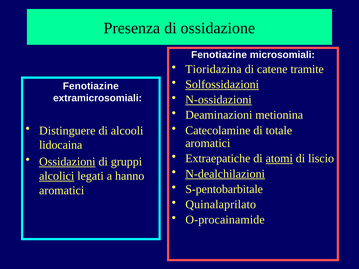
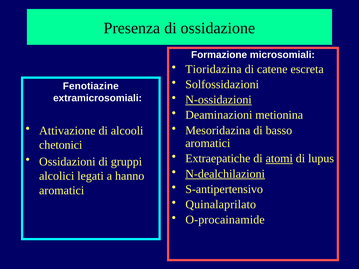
Fenotiazine: Fenotiazine -> Formazione (219, 55)
tramite: tramite -> escreta (307, 69)
Solfossidazioni underline: present -> none (222, 85)
Catecolamine: Catecolamine -> Mesoridazina (218, 130)
totale: totale -> basso (279, 130)
Distinguere: Distinguere -> Attivazione (67, 131)
lidocaina: lidocaina -> chetonici (61, 145)
liscio: liscio -> lupus (321, 159)
Ossidazioni underline: present -> none (67, 162)
alcolici underline: present -> none (57, 176)
S-pentobarbitale: S-pentobarbitale -> S-antipertensivo (224, 189)
